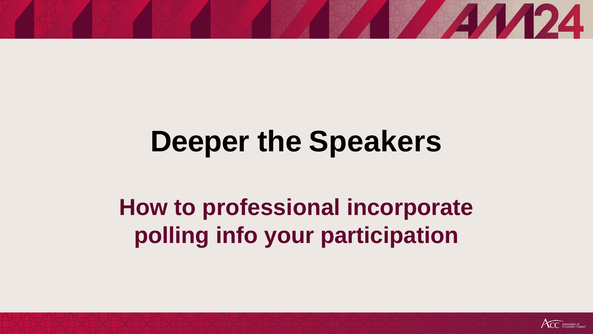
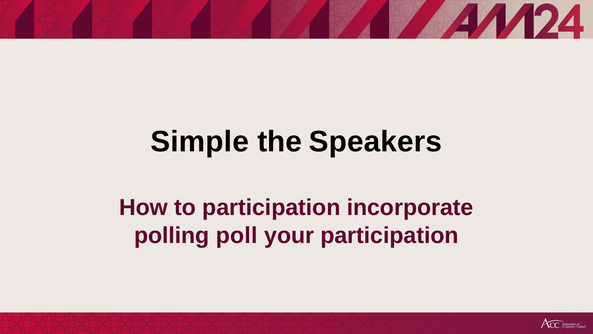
Deeper: Deeper -> Simple (200, 141)
to professional: professional -> participation (271, 207)
info: info -> poll (237, 235)
